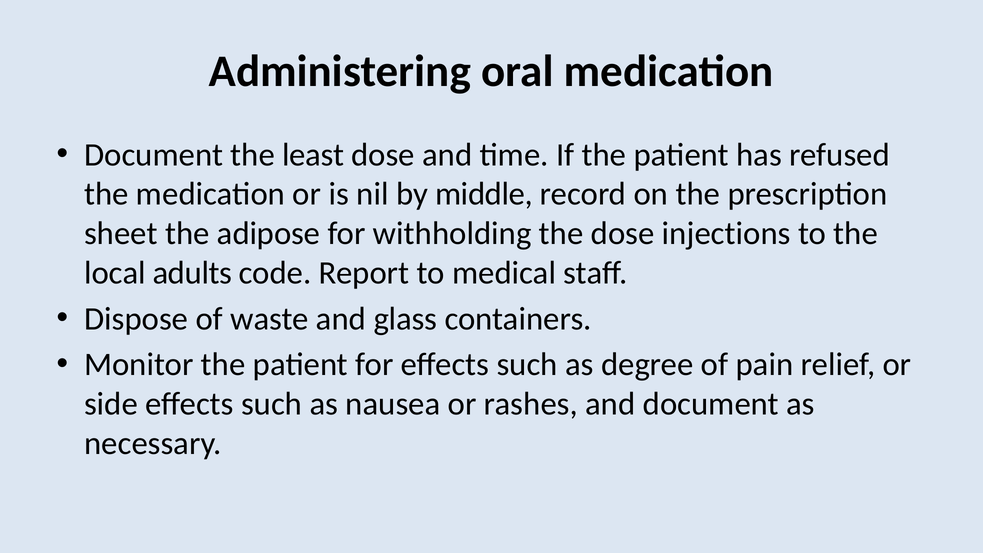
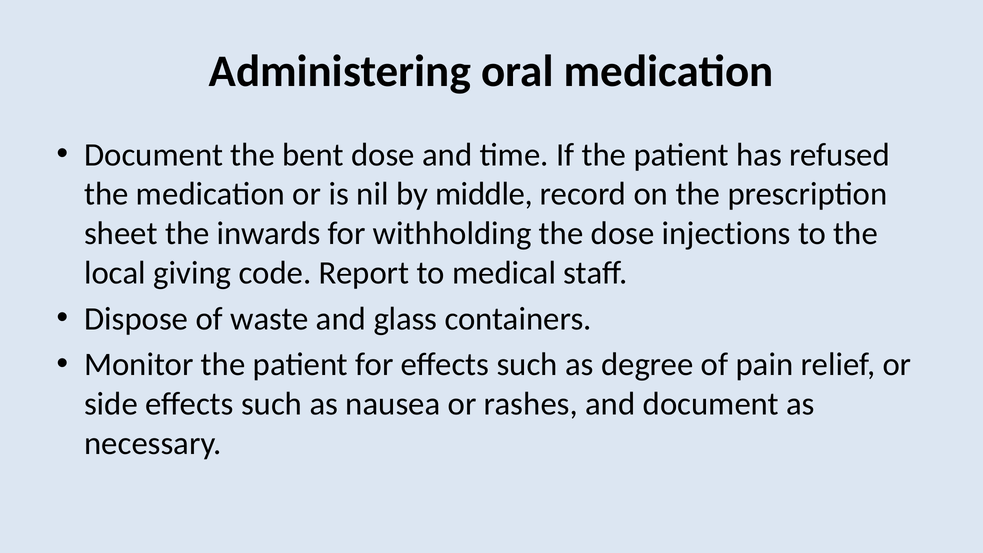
least: least -> bent (313, 155)
adipose: adipose -> inwards (269, 233)
adults: adults -> giving (192, 273)
